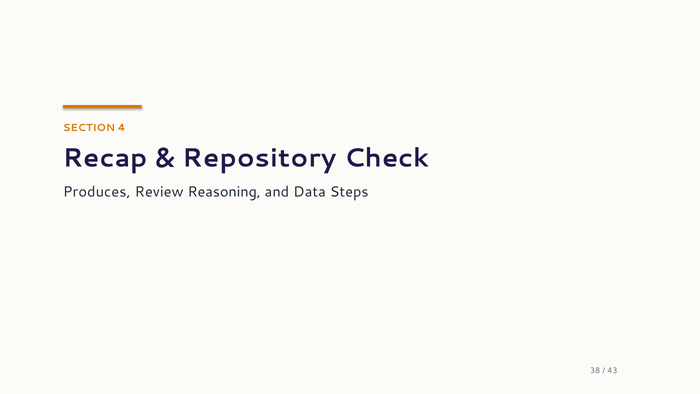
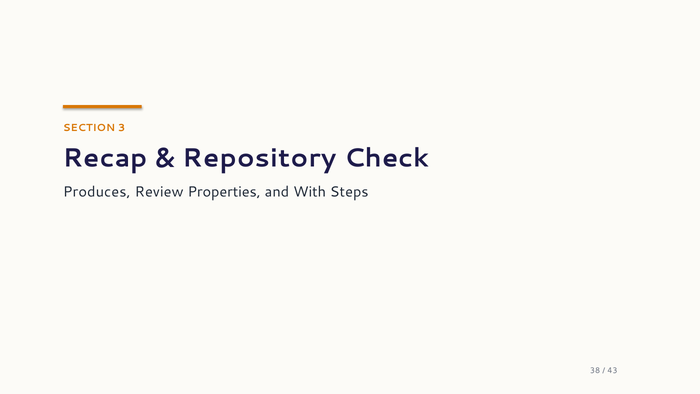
4: 4 -> 3 (122, 128)
Reasoning: Reasoning -> Properties (224, 192)
Data: Data -> With (310, 192)
